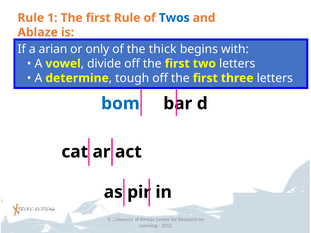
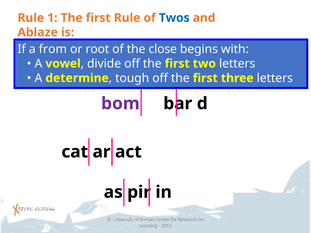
arian: arian -> from (53, 49)
only: only -> root (97, 49)
thick: thick -> close (163, 49)
bom colour: blue -> purple (120, 104)
